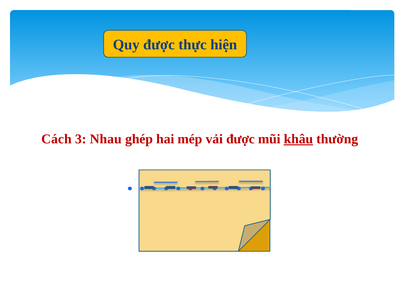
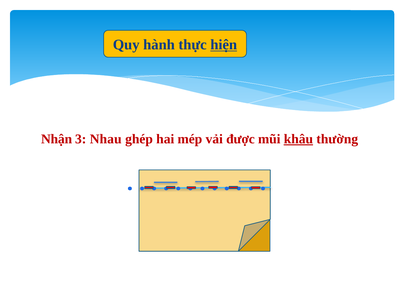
Quy được: được -> hành (159, 45)
hiện underline: none -> present (224, 45)
Cách: Cách -> Nhận (57, 139)
